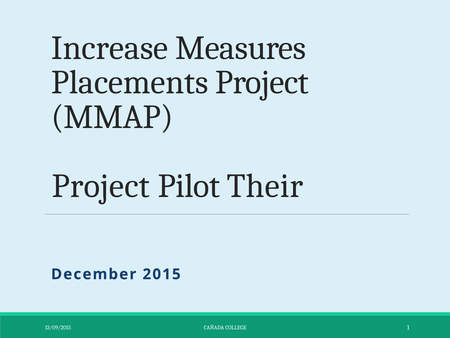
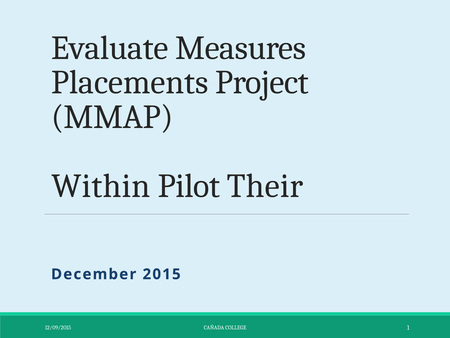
Increase: Increase -> Evaluate (110, 48)
Project: Project -> Within (101, 186)
